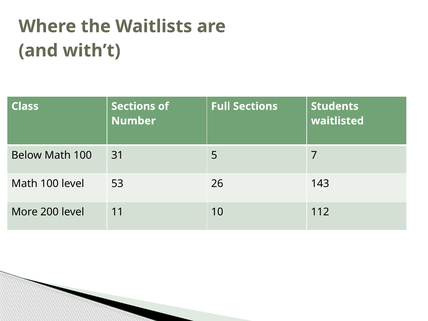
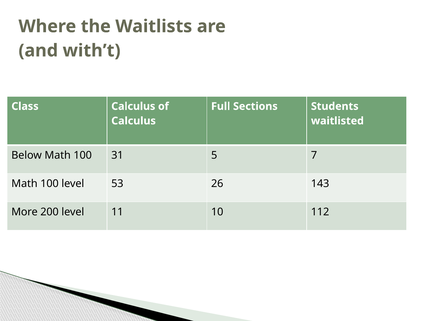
Class Sections: Sections -> Calculus (133, 106)
Number: Number -> Calculus (134, 121)
